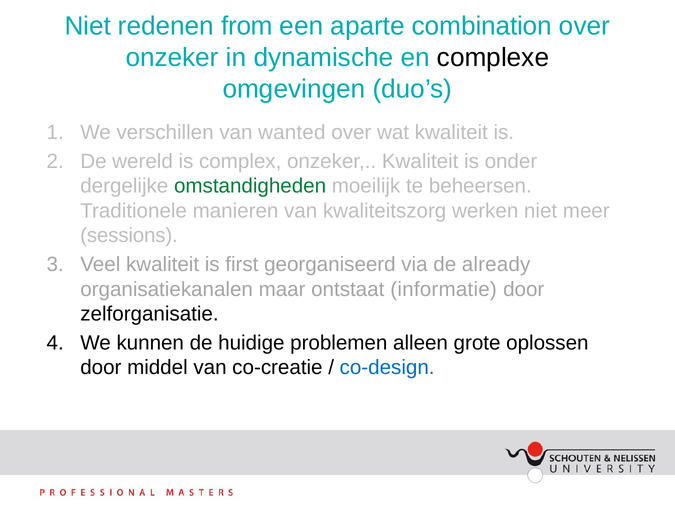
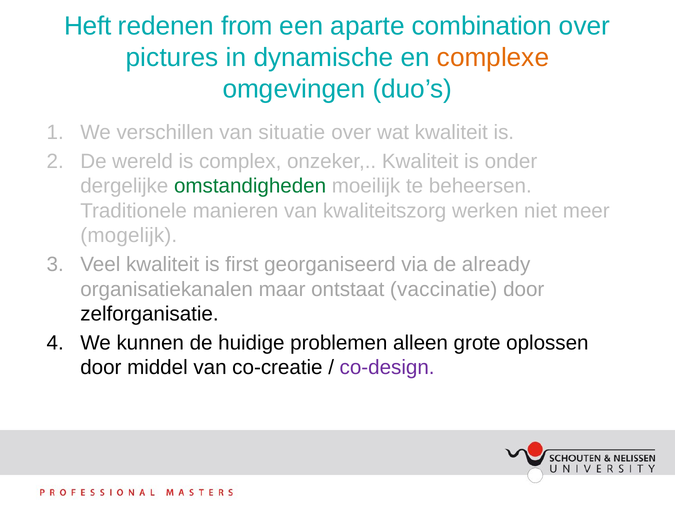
Niet: Niet -> Heft (88, 26)
onzeker: onzeker -> pictures (172, 58)
complexe colour: black -> orange (493, 58)
wanted: wanted -> situatie (292, 132)
sessions: sessions -> mogelijk (129, 235)
informatie: informatie -> vaccinatie (444, 289)
co-design colour: blue -> purple (387, 367)
